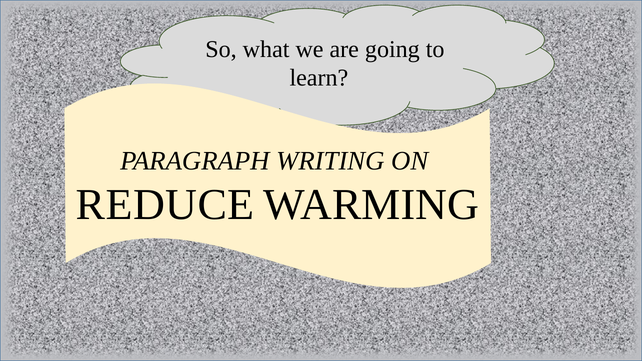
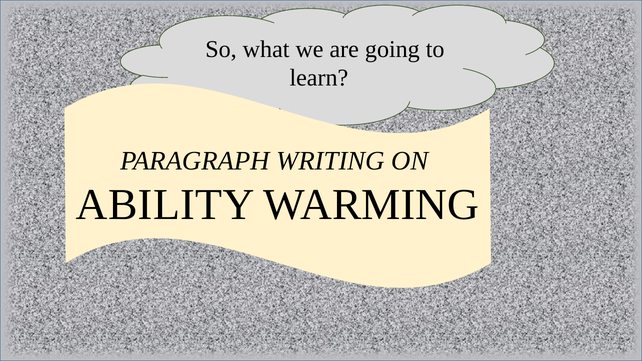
REDUCE: REDUCE -> ABILITY (165, 205)
